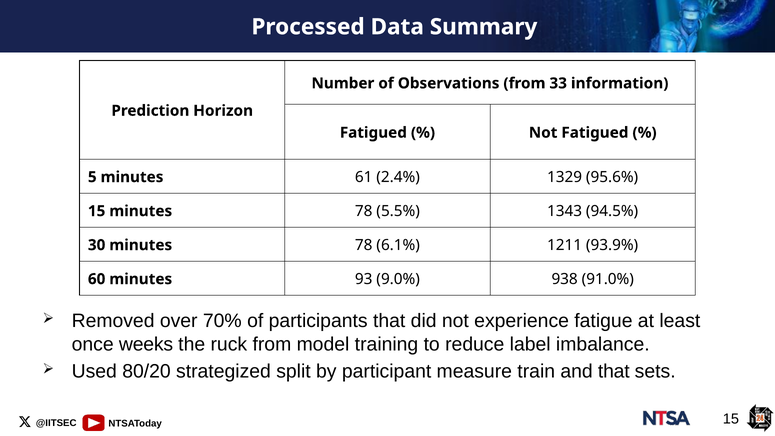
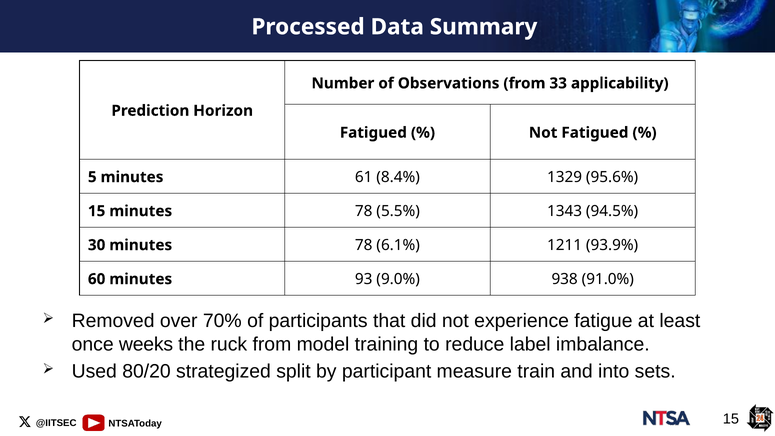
information: information -> applicability (620, 83)
2.4%: 2.4% -> 8.4% (398, 177)
and that: that -> into (614, 371)
